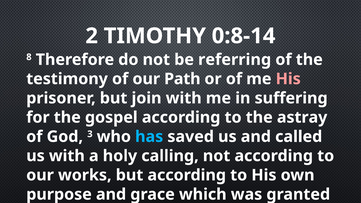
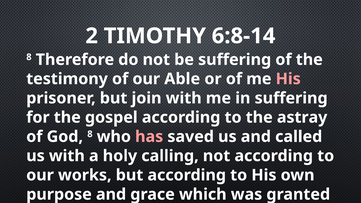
0:8-14: 0:8-14 -> 6:8-14 (244, 36)
be referring: referring -> suffering (235, 60)
Path: Path -> Able (182, 79)
God 3: 3 -> 8 (90, 134)
has colour: light blue -> pink (149, 137)
